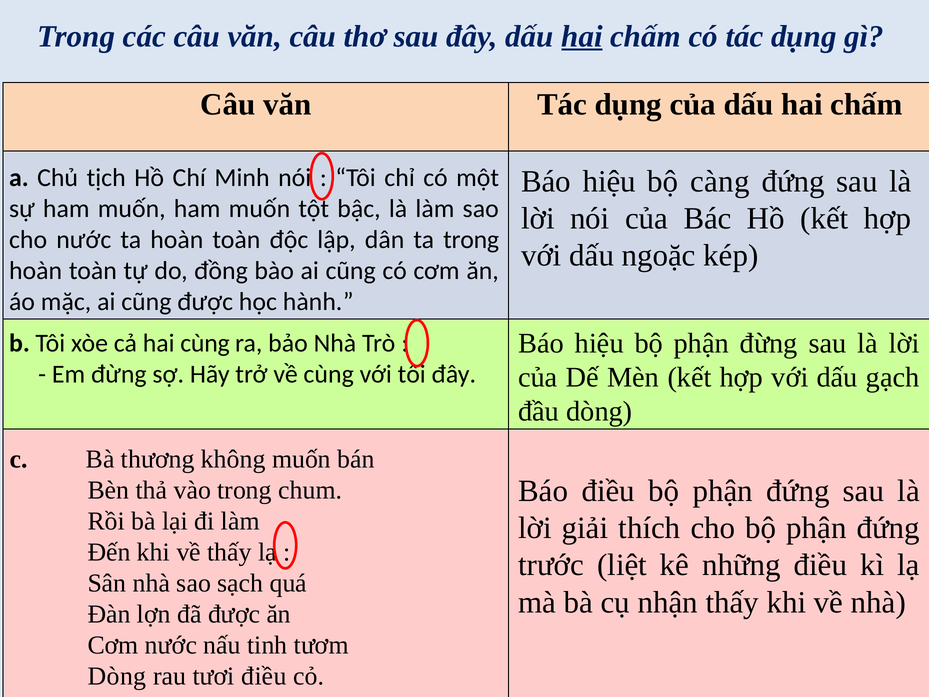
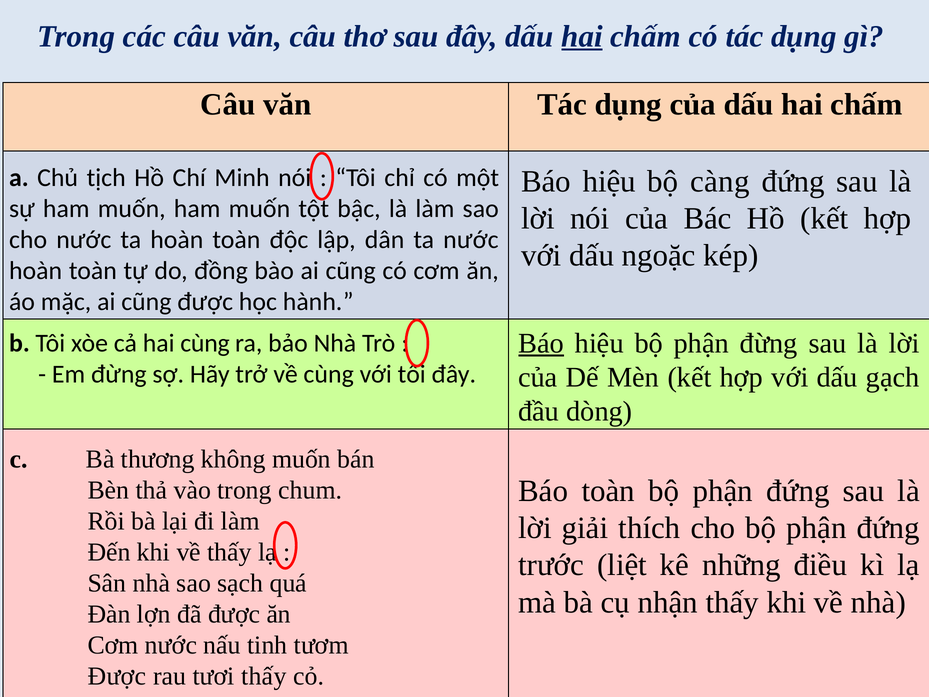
ta trong: trong -> nước (471, 240)
Báo underline: none -> present (541, 343)
Báo điều: điều -> toàn (608, 491)
Dòng: Dòng -> Được (117, 676)
tươi điều: điều -> thấy (264, 676)
